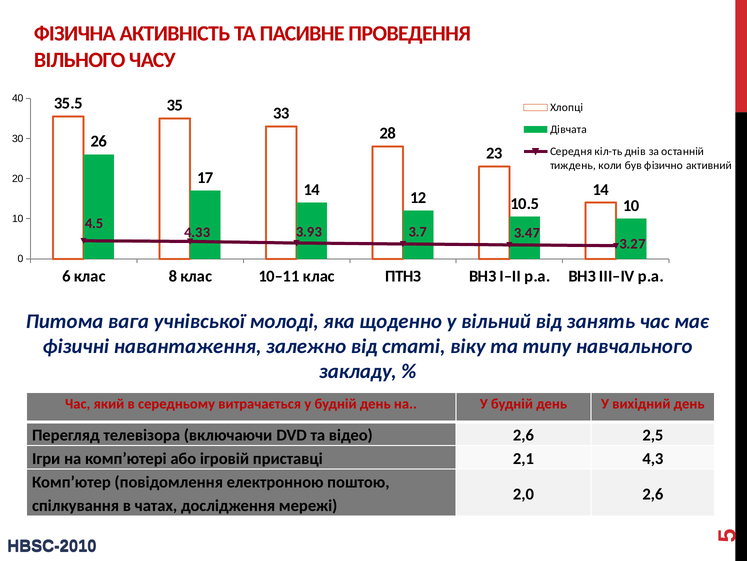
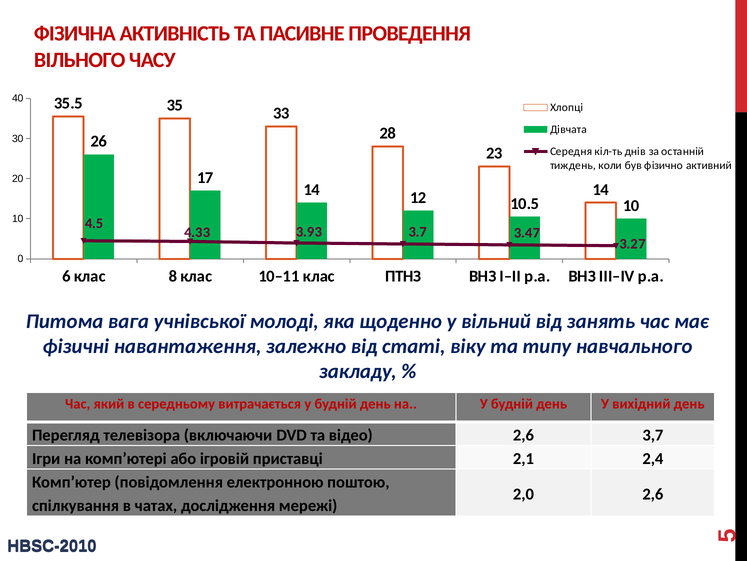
2,5: 2,5 -> 3,7 (653, 435)
4,3: 4,3 -> 2,4 (653, 458)
